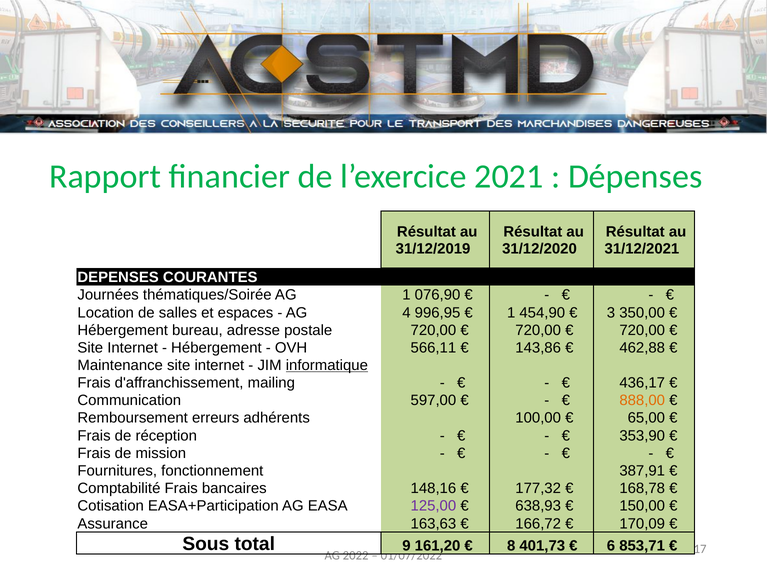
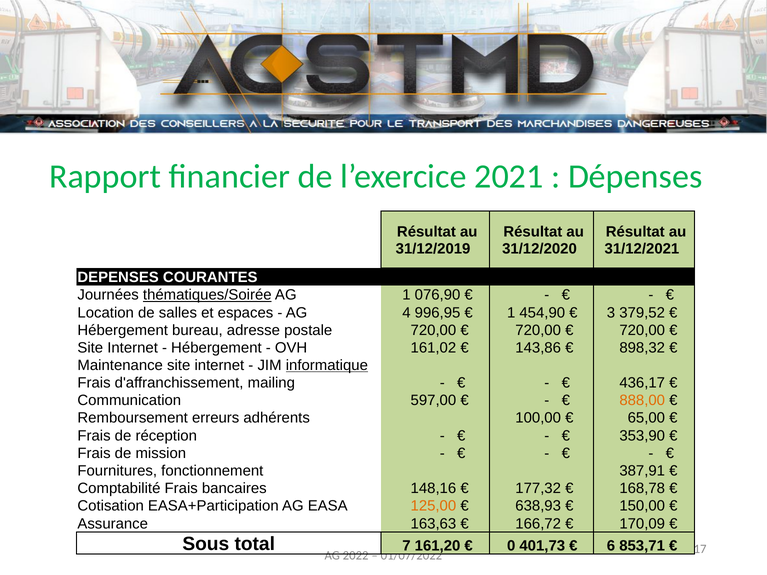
thématiques/Soirée underline: none -> present (207, 295)
350,00: 350,00 -> 379,52 (642, 313)
566,11: 566,11 -> 161,02 (433, 348)
462,88: 462,88 -> 898,32 (642, 348)
125,00 colour: purple -> orange (433, 506)
9: 9 -> 7 (406, 546)
8: 8 -> 0 (511, 546)
